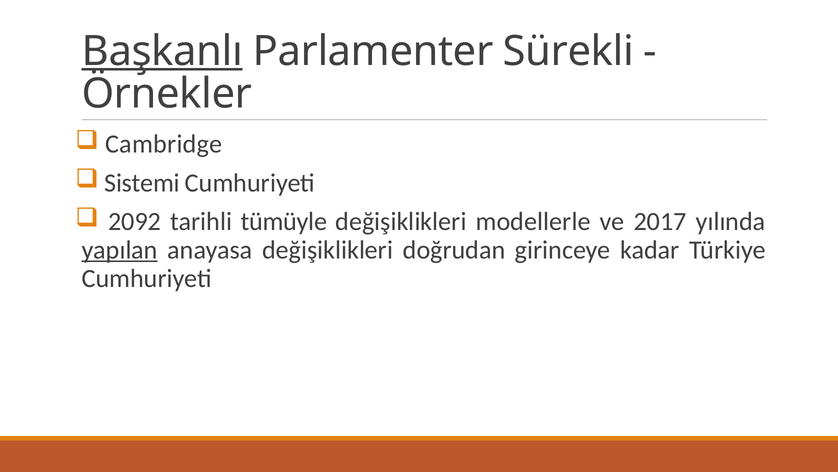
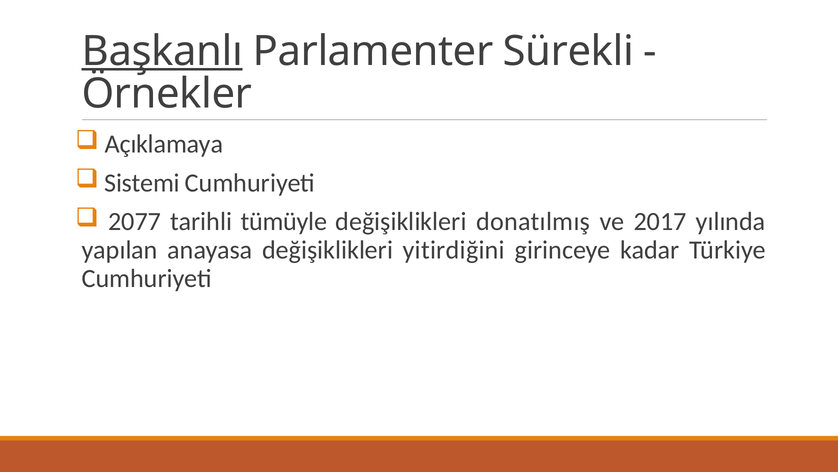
Cambridge: Cambridge -> Açıklamaya (164, 144)
2092: 2092 -> 2077 (135, 222)
modellerle: modellerle -> donatılmış (533, 222)
yapılan underline: present -> none (120, 250)
doğrudan: doğrudan -> yitirdiğini (454, 250)
